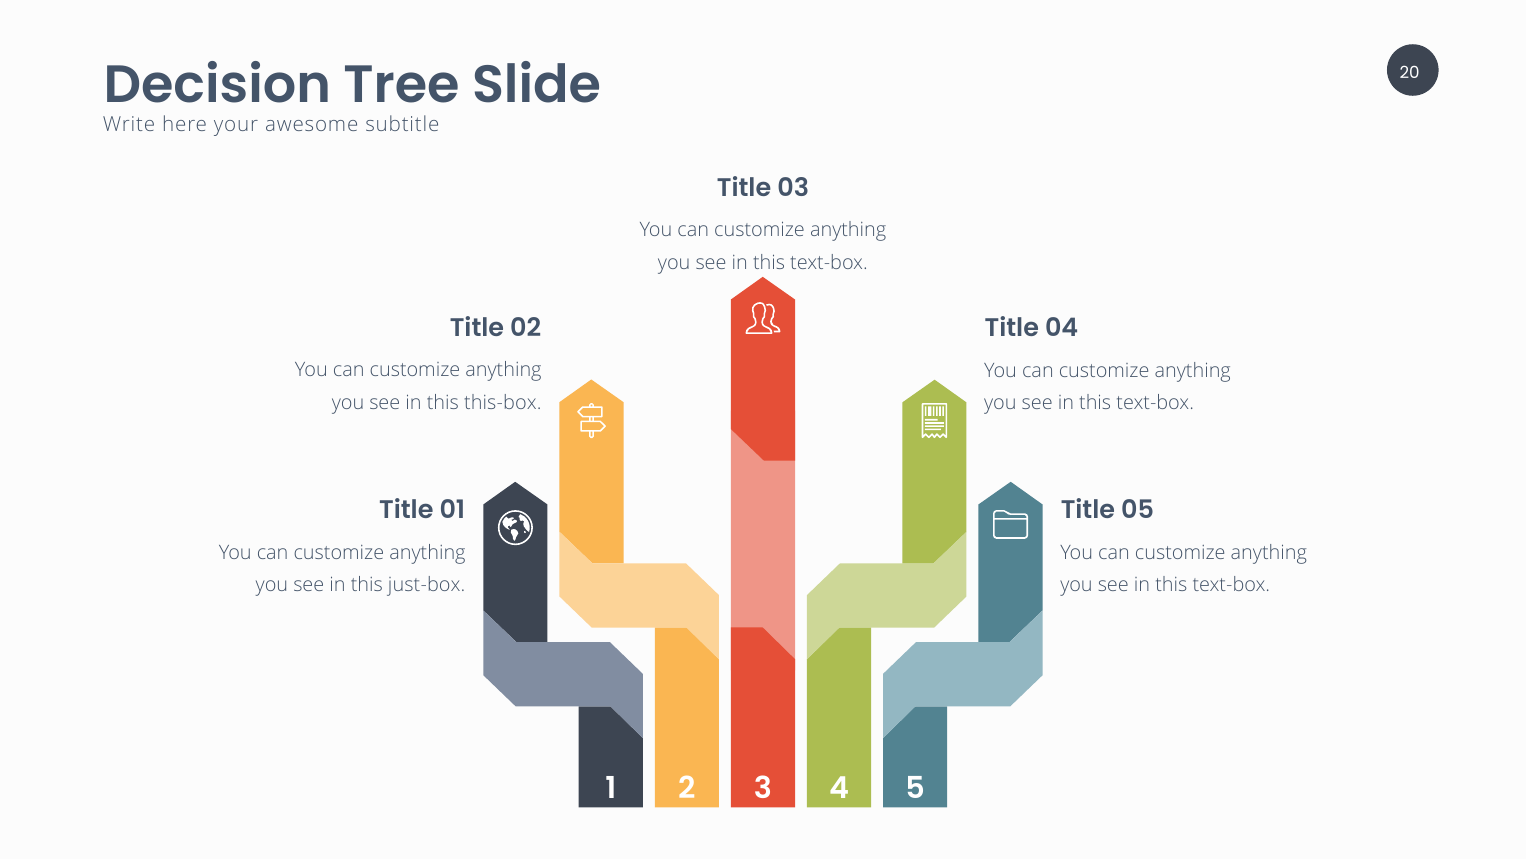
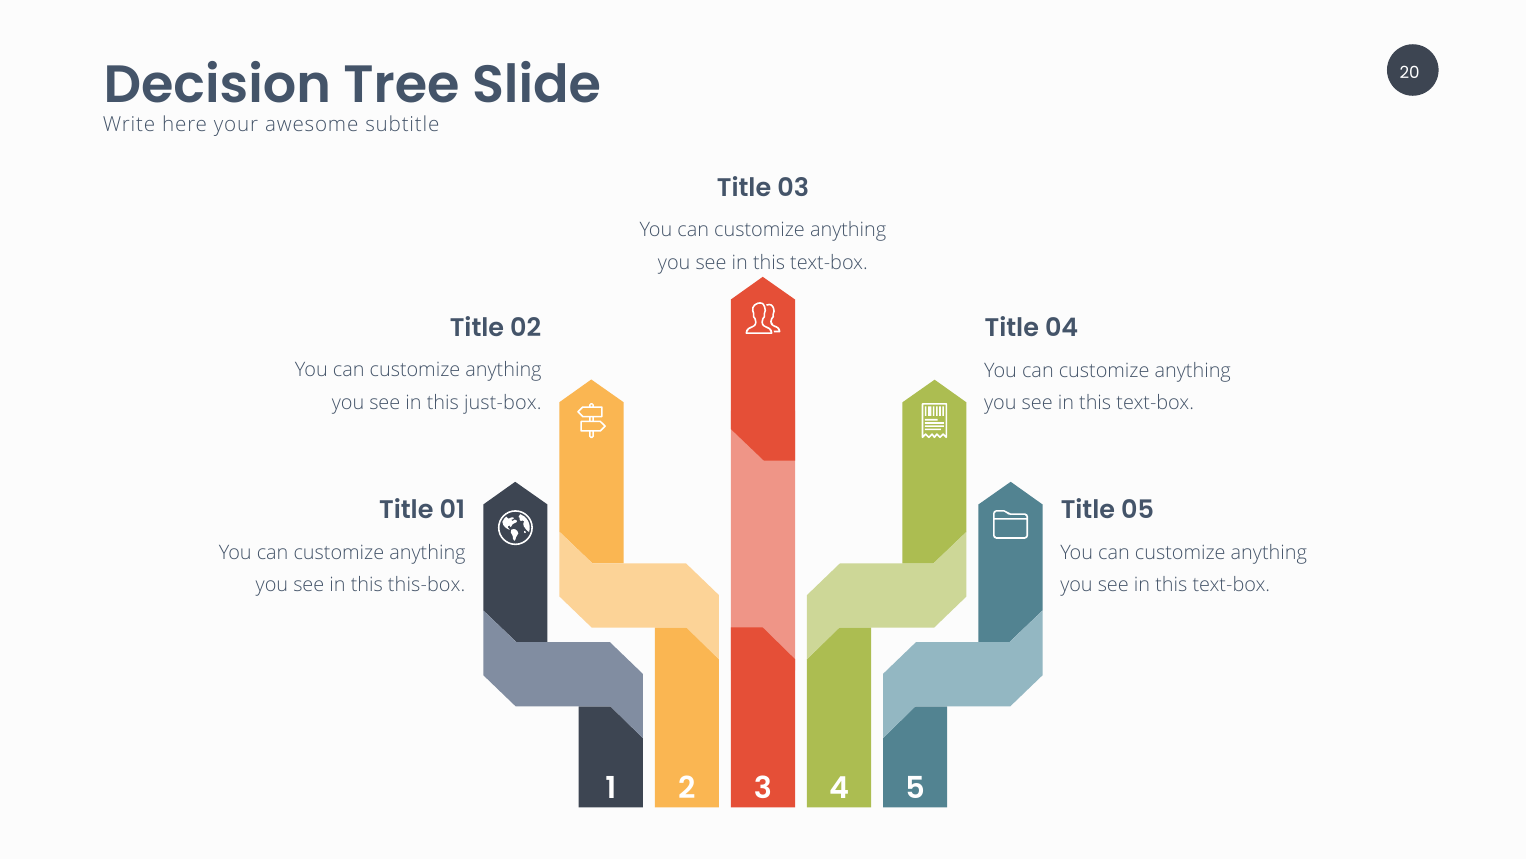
this-box: this-box -> just-box (503, 403)
just-box: just-box -> this-box (427, 585)
